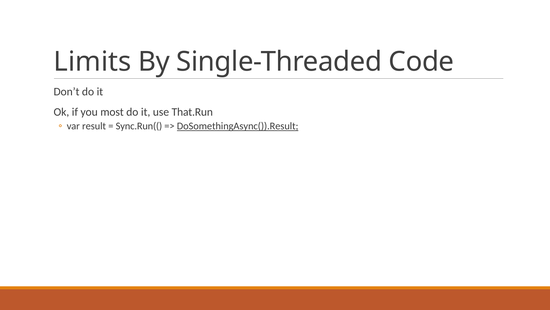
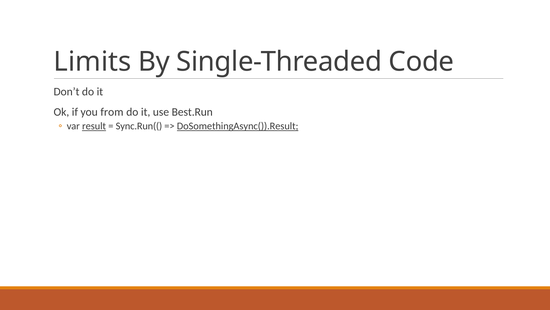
most: most -> from (112, 112)
That.Run: That.Run -> Best.Run (192, 112)
result underline: none -> present (94, 126)
